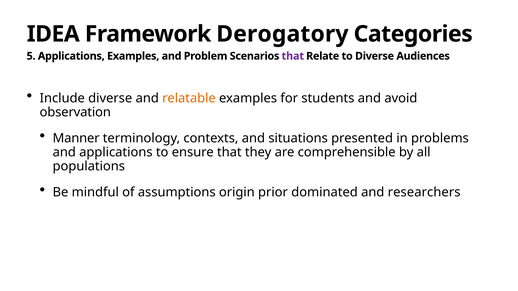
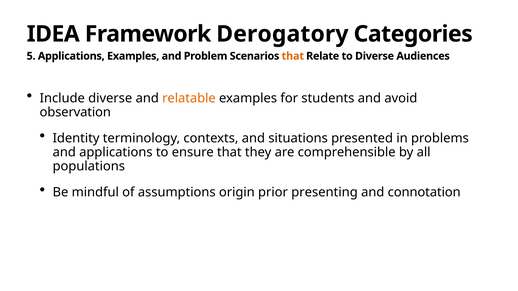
that colour: purple -> orange (293, 56)
Manner: Manner -> Identity (76, 138)
dominated: dominated -> presenting (325, 192)
researchers: researchers -> connotation (424, 192)
